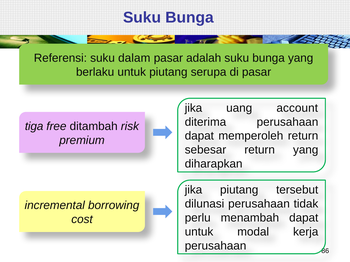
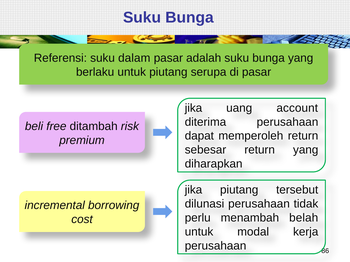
tiga: tiga -> beli (34, 126)
menambah dapat: dapat -> belah (304, 218)
